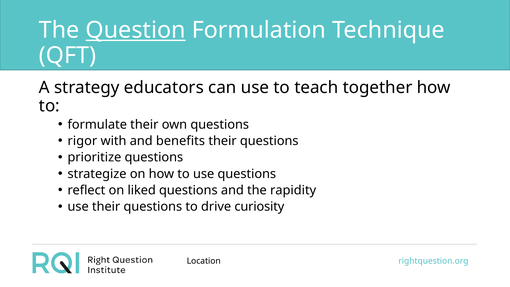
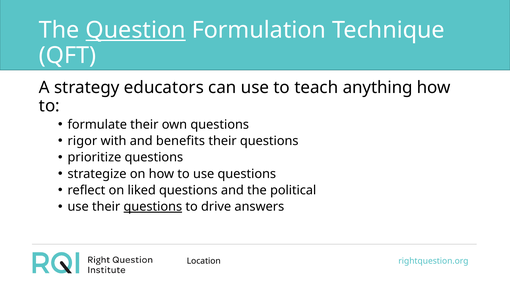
together: together -> anything (378, 87)
rapidity: rapidity -> political (293, 190)
questions underline: none -> present (153, 207)
curiosity: curiosity -> answers (259, 207)
